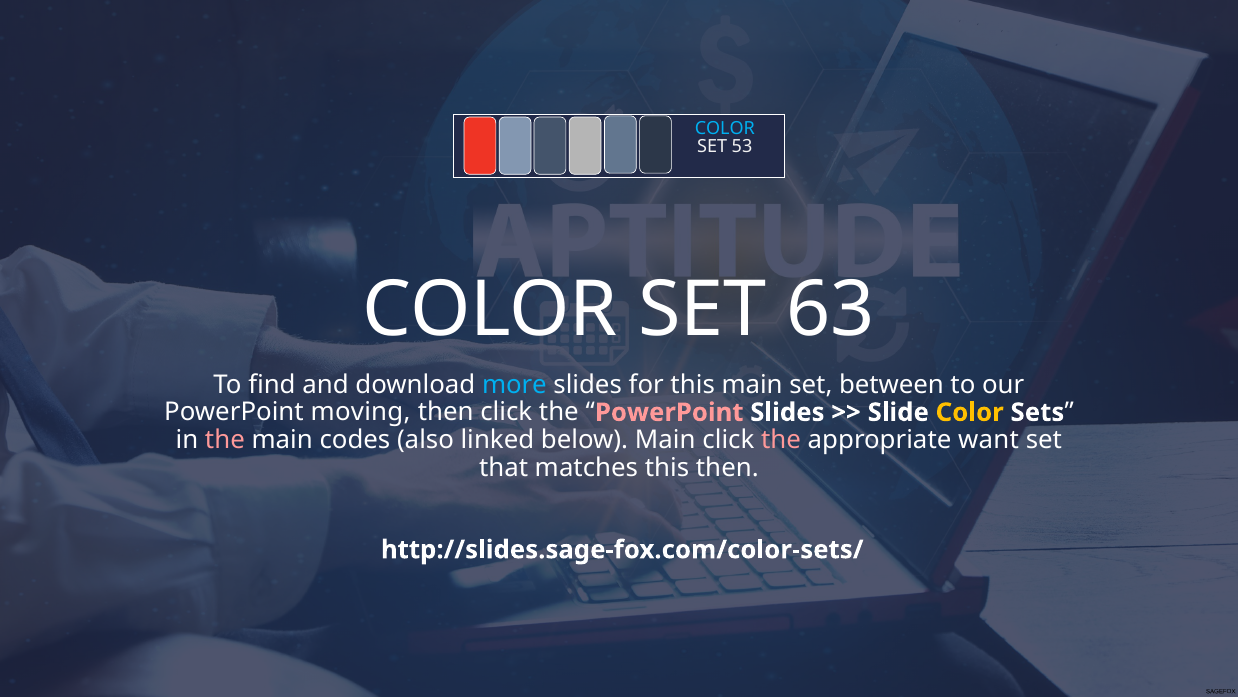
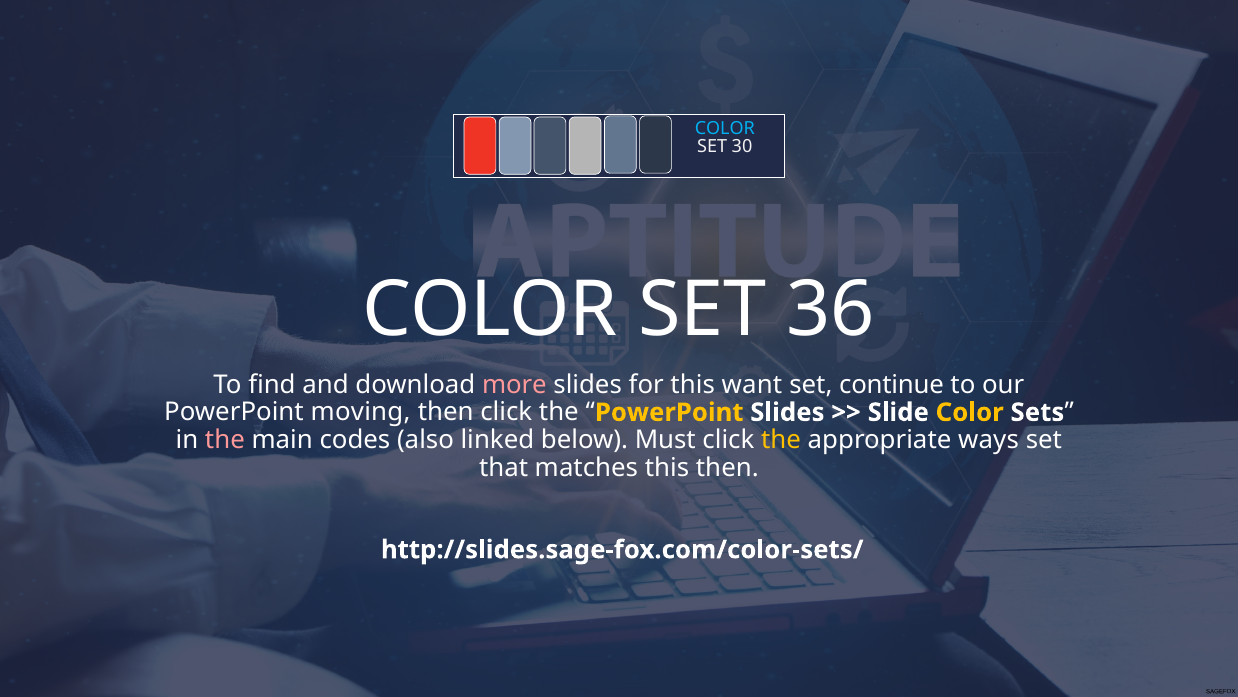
53: 53 -> 30 (742, 147)
63: 63 -> 36 (831, 309)
more colour: light blue -> pink (514, 384)
this main: main -> want (752, 384)
between: between -> continue (892, 384)
PowerPoint colour: pink -> yellow (669, 412)
below Main: Main -> Must (665, 440)
the colour: pink -> yellow (781, 440)
want: want -> ways (989, 440)
